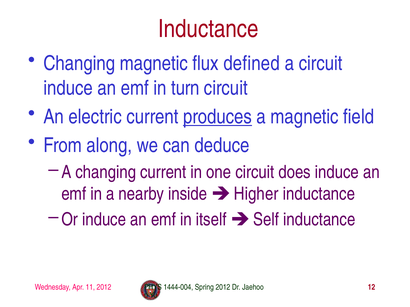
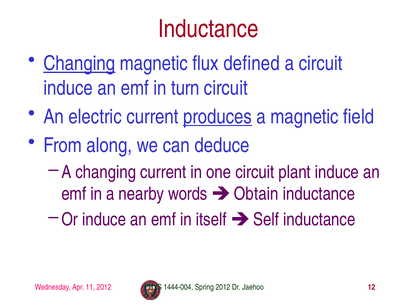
Changing underline: none -> present (79, 64)
does: does -> plant (295, 172)
inside: inside -> words (188, 194)
Higher: Higher -> Obtain (256, 194)
